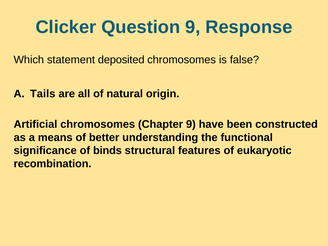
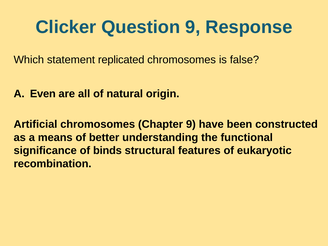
deposited: deposited -> replicated (121, 60)
Tails: Tails -> Even (43, 94)
